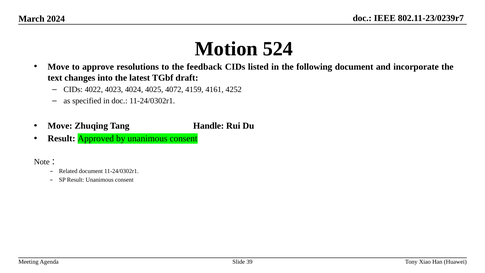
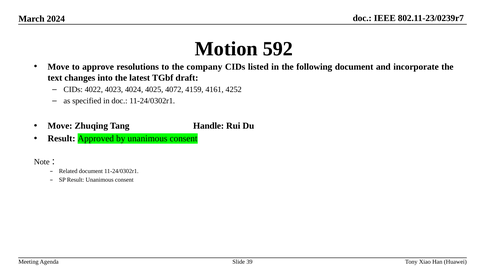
524: 524 -> 592 (278, 49)
feedback: feedback -> company (204, 67)
